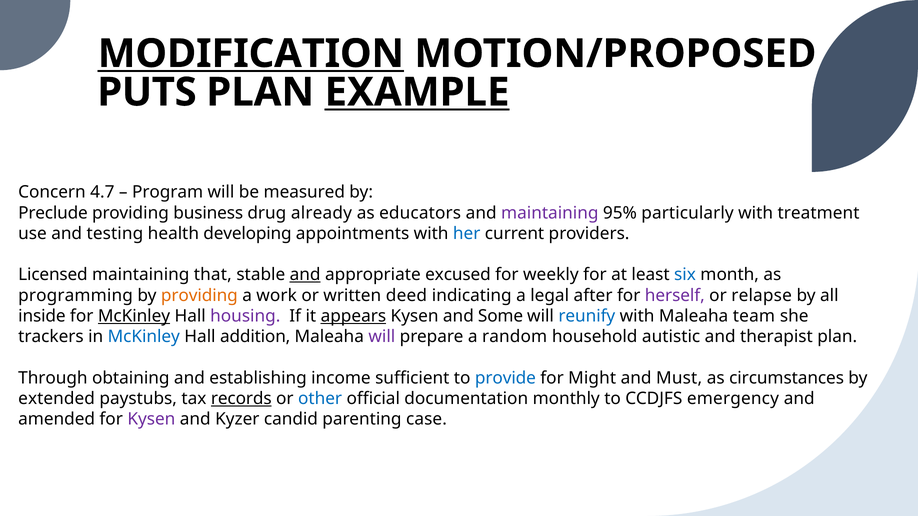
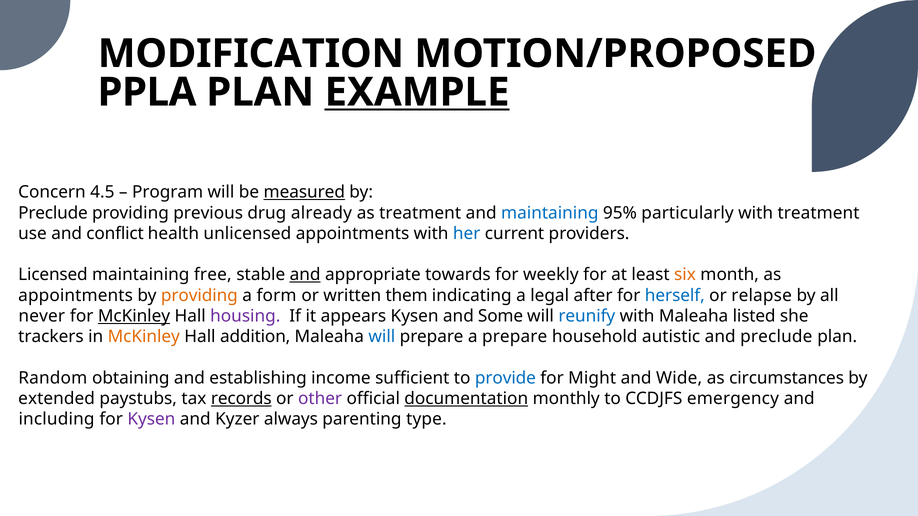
MODIFICATION underline: present -> none (251, 54)
PUTS: PUTS -> PPLA (147, 92)
4.7: 4.7 -> 4.5 (102, 192)
measured underline: none -> present (304, 192)
business: business -> previous (208, 213)
as educators: educators -> treatment (420, 213)
maintaining colour: purple -> blue (550, 213)
testing: testing -> conflict (115, 234)
developing: developing -> unlicensed (247, 234)
that: that -> free (213, 275)
excused: excused -> towards (458, 275)
six colour: blue -> orange (685, 275)
programming: programming -> appointments (76, 296)
work: work -> form (277, 296)
deed: deed -> them (407, 296)
herself colour: purple -> blue (675, 296)
inside: inside -> never (42, 316)
appears underline: present -> none (353, 316)
team: team -> listed (754, 316)
McKinley colour: blue -> orange (144, 337)
will colour: purple -> blue (382, 337)
a random: random -> prepare (515, 337)
and therapist: therapist -> preclude (776, 337)
Through: Through -> Random (53, 378)
Must: Must -> Wide (679, 378)
other colour: blue -> purple (320, 399)
documentation underline: none -> present (466, 399)
amended: amended -> including (57, 420)
candid: candid -> always (291, 420)
case: case -> type (426, 420)
